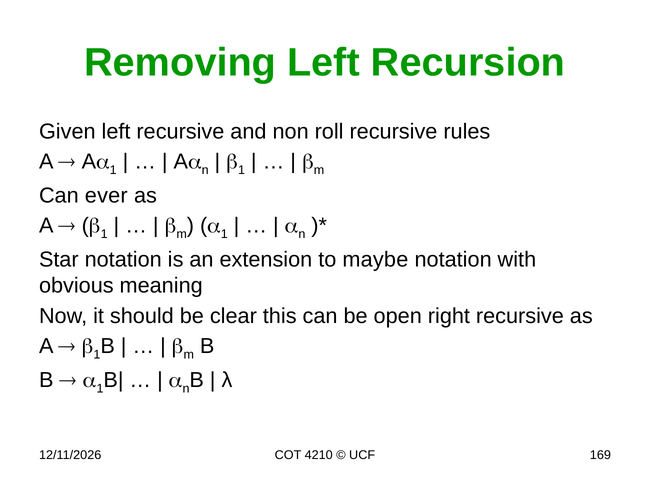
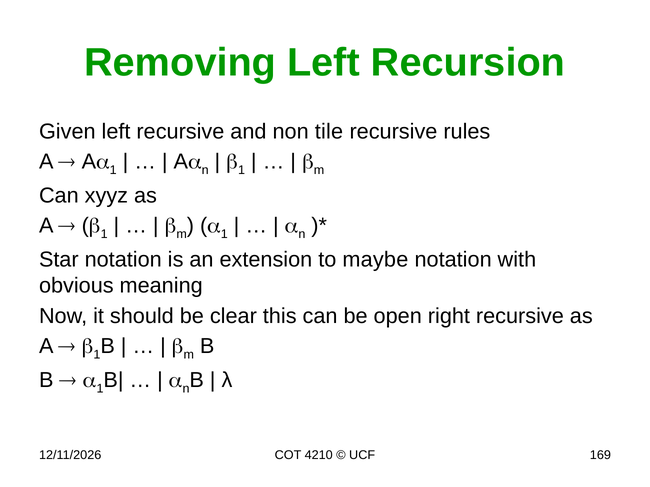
roll: roll -> tile (329, 132)
ever: ever -> xyyz (106, 196)
